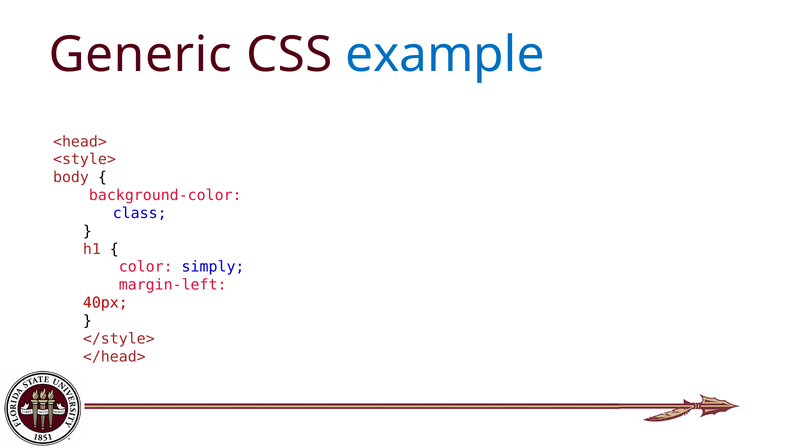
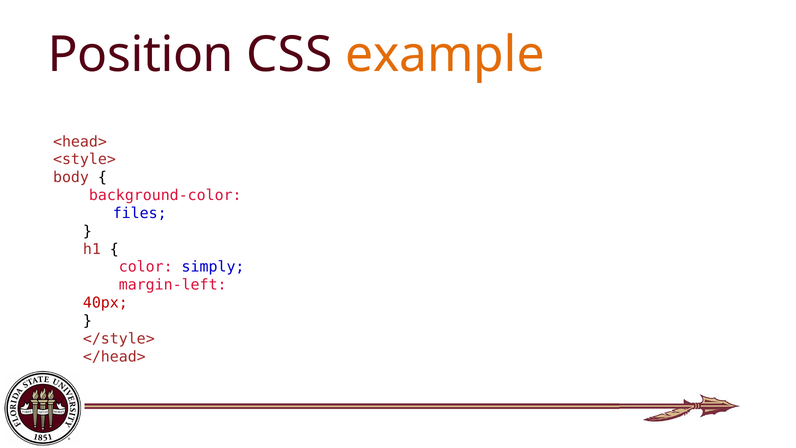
Generic: Generic -> Position (141, 55)
example colour: blue -> orange (445, 55)
class: class -> files (140, 213)
